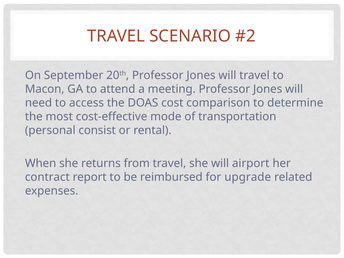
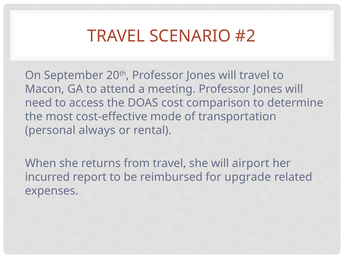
consist: consist -> always (97, 130)
contract: contract -> incurred (47, 177)
